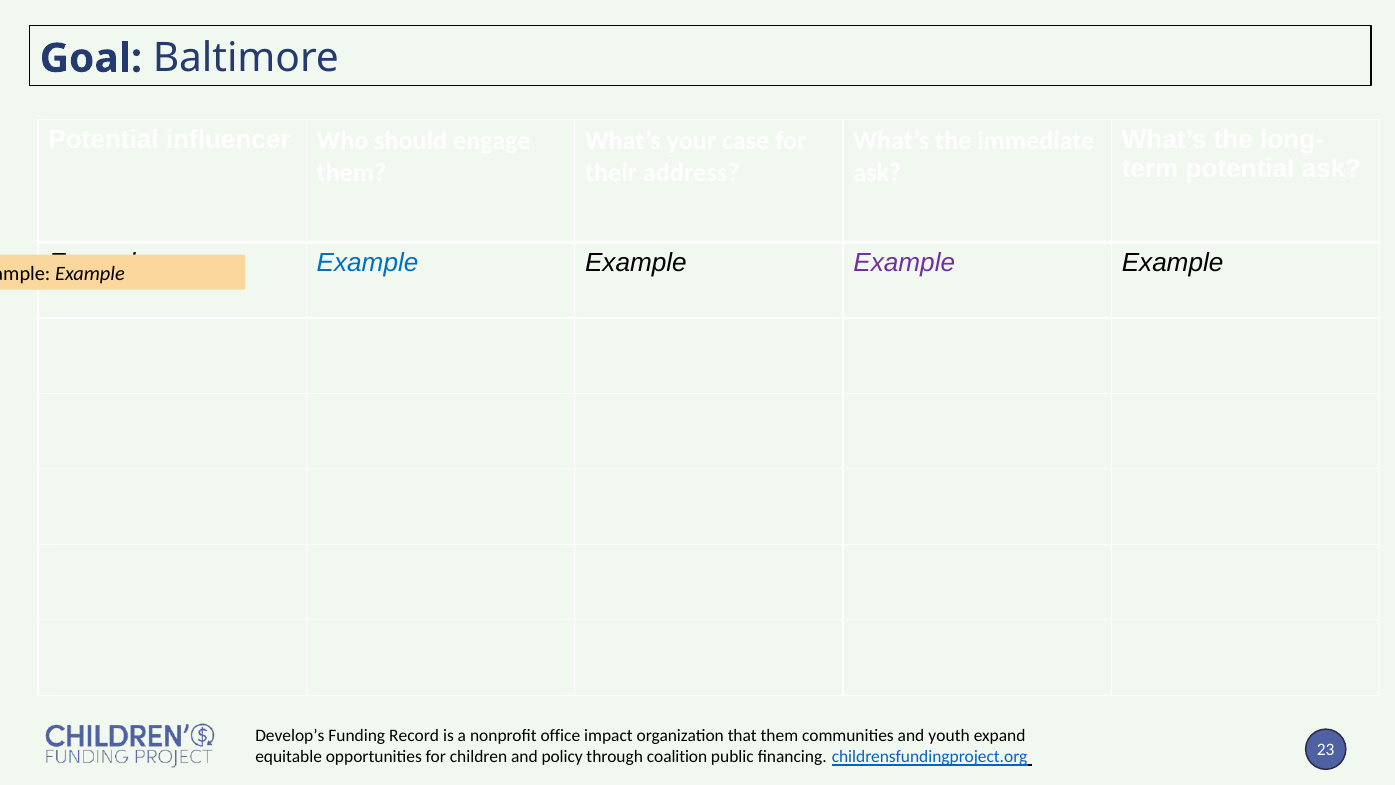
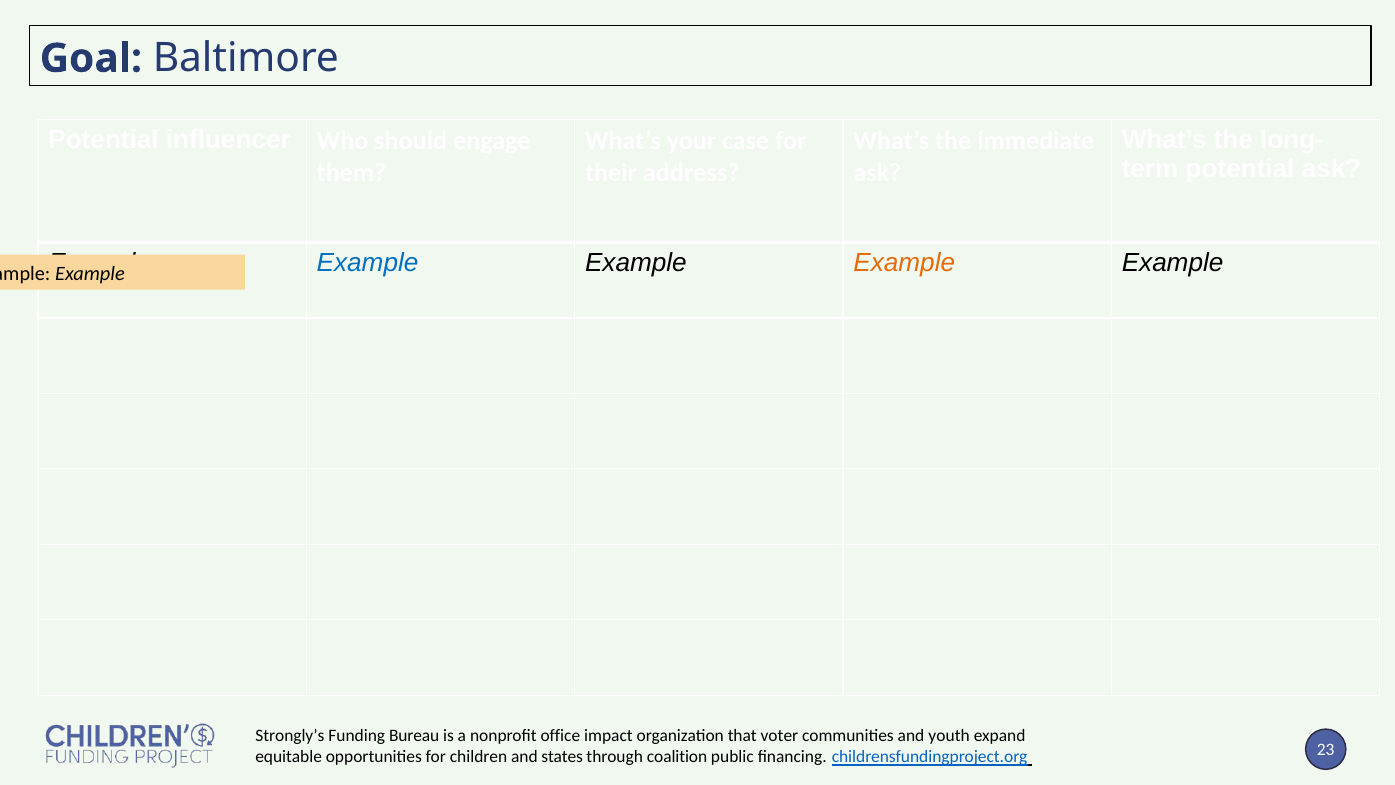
Example colour: purple -> orange (904, 263)
Develop’s: Develop’s -> Strongly’s (290, 736)
Record: Record -> Bureau (414, 736)
that them: them -> voter (779, 736)
policy: policy -> states (562, 757)
